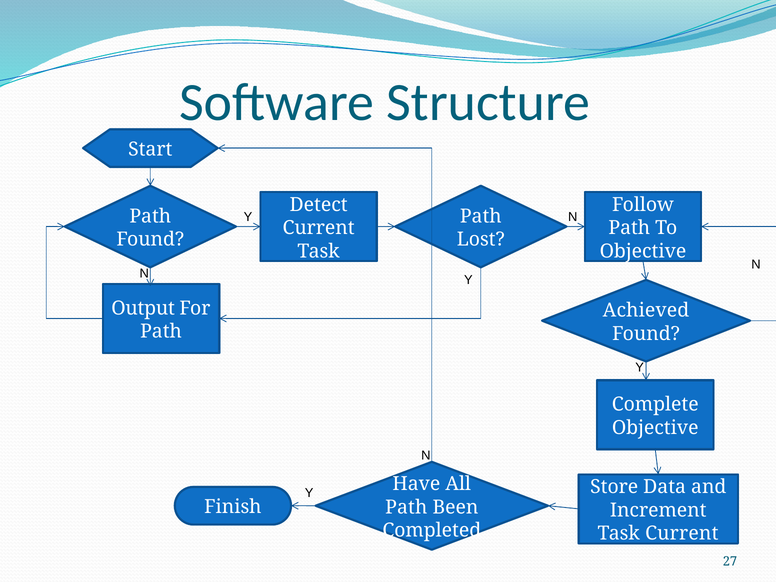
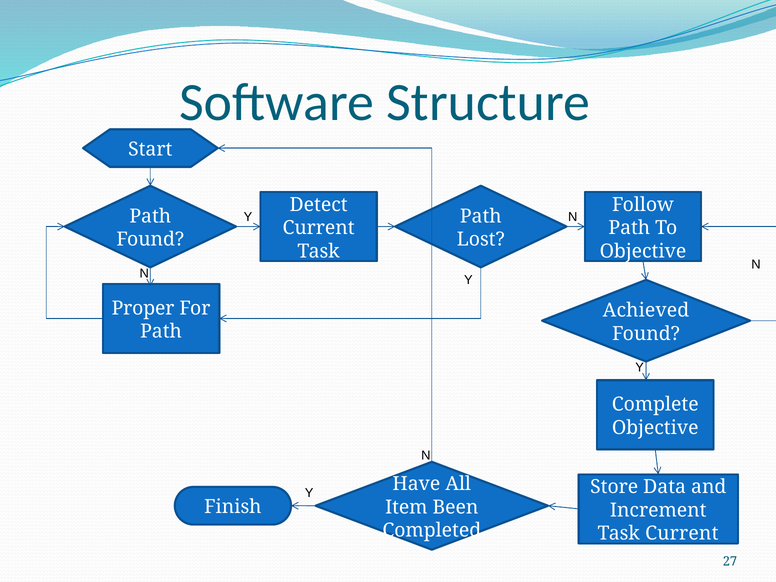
Output: Output -> Proper (143, 308)
Path: Path -> Item (406, 507)
